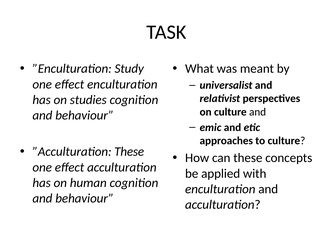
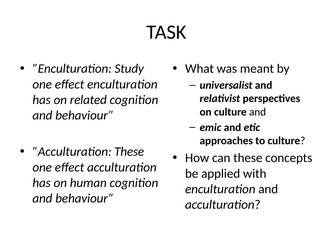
studies: studies -> related (88, 100)
